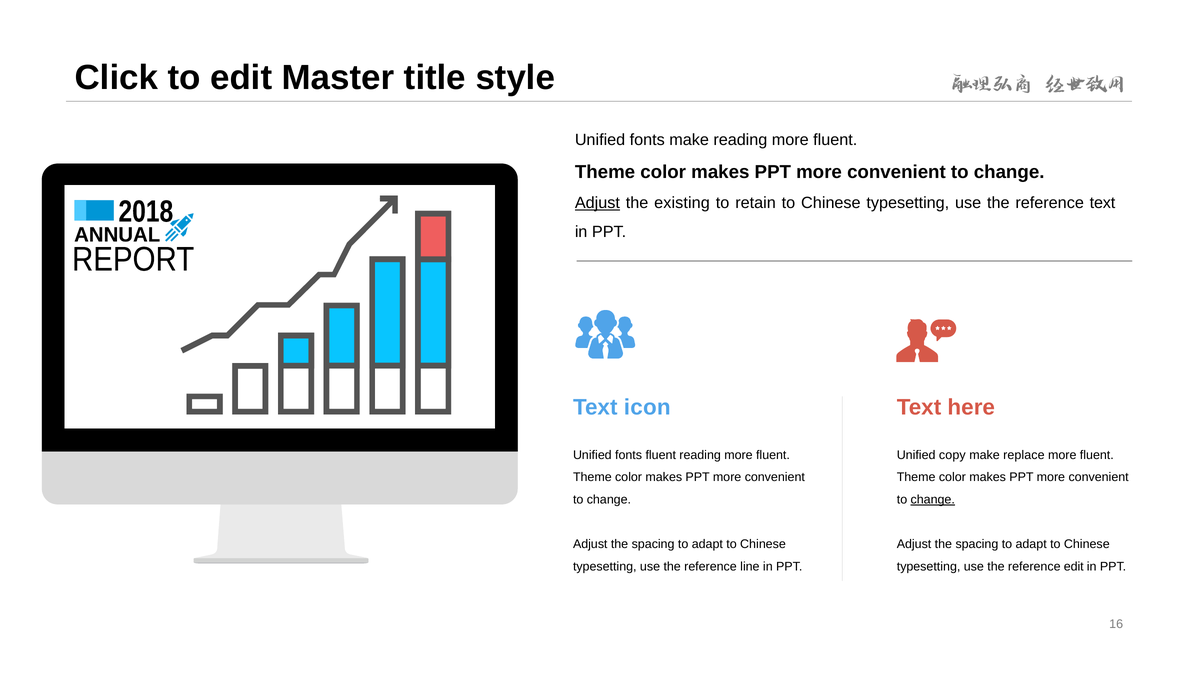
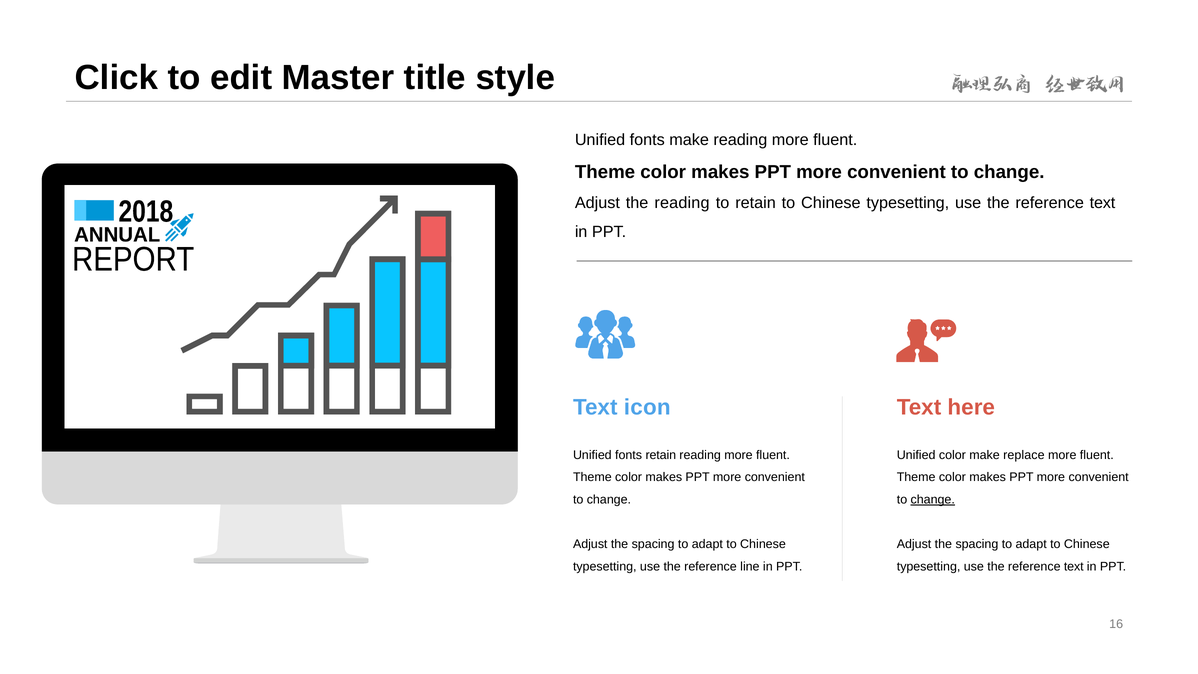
Adjust underline: present -> none (597, 203)
the existing: existing -> reading (682, 203)
fonts fluent: fluent -> retain (661, 455)
Unified copy: copy -> color (952, 455)
edit: edit -> text (1074, 566)
